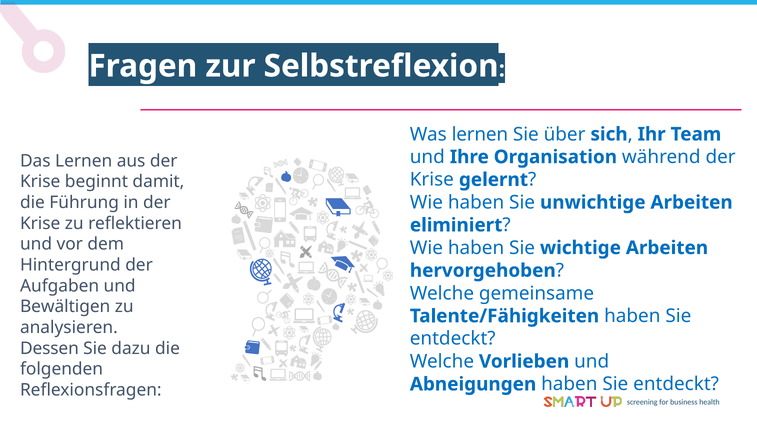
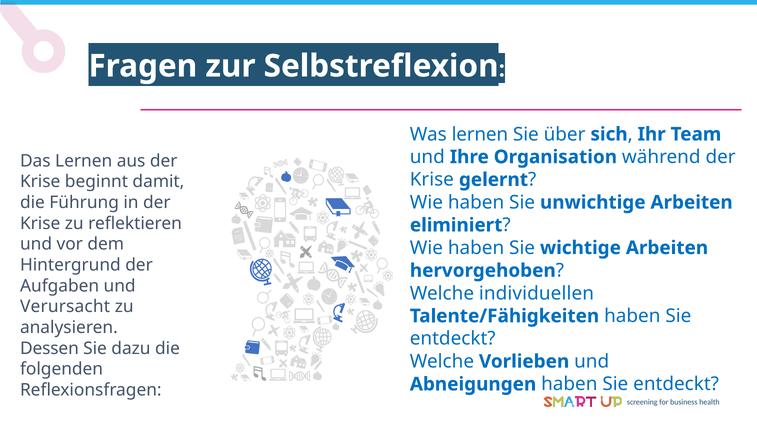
gemeinsame: gemeinsame -> individuellen (536, 293)
Bewältigen: Bewältigen -> Verursacht (65, 307)
